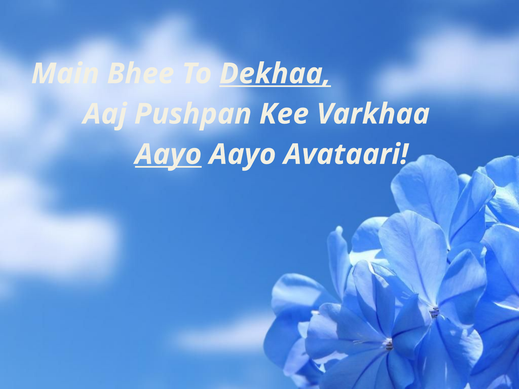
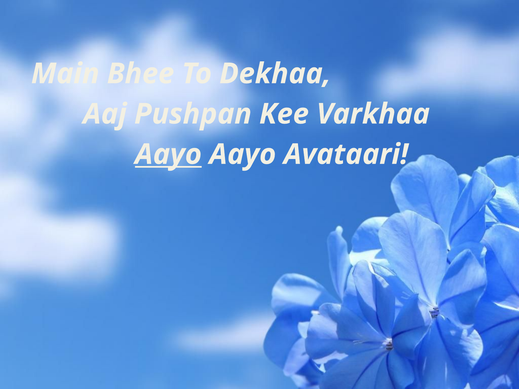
Dekhaa underline: present -> none (275, 74)
